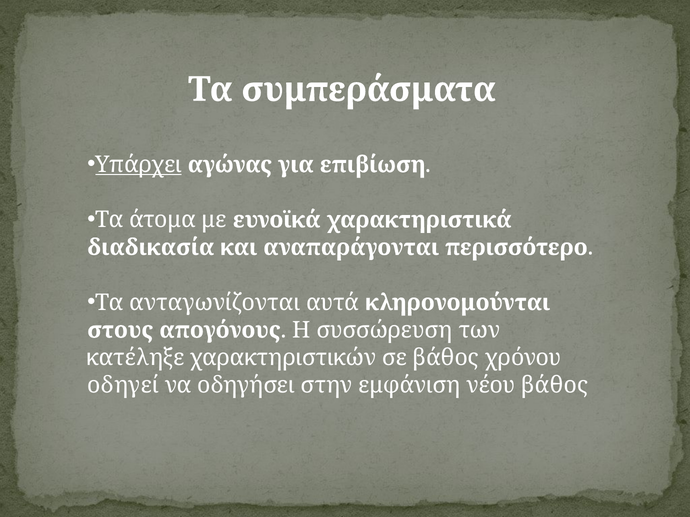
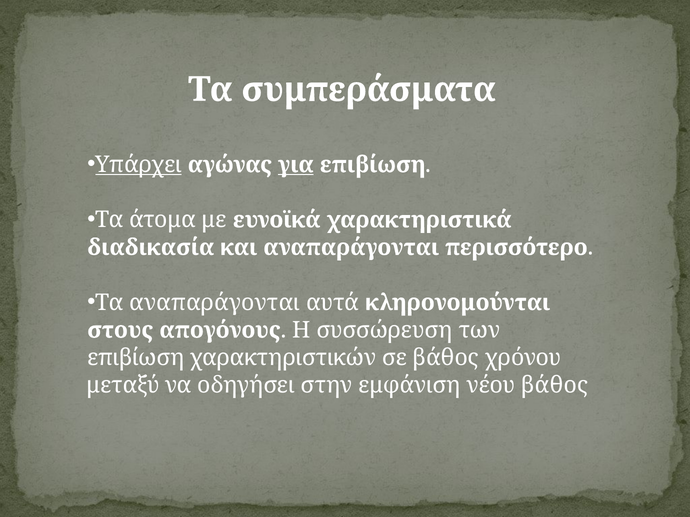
για underline: none -> present (296, 165)
Τα ανταγωνίζονται: ανταγωνίζονται -> αναπαράγονται (215, 303)
κατέληξε: κατέληξε -> επιβίωση (136, 358)
οδηγεί: οδηγεί -> μεταξύ (123, 386)
